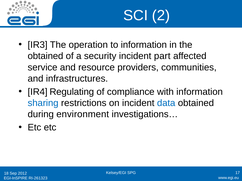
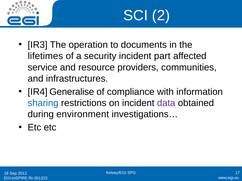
to information: information -> documents (144, 45)
obtained: obtained -> lifetimes (45, 56)
Regulating: Regulating -> Generalise (72, 92)
data colour: blue -> purple (166, 103)
